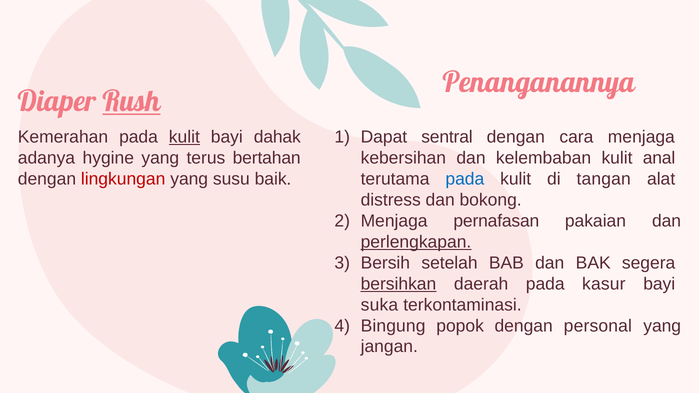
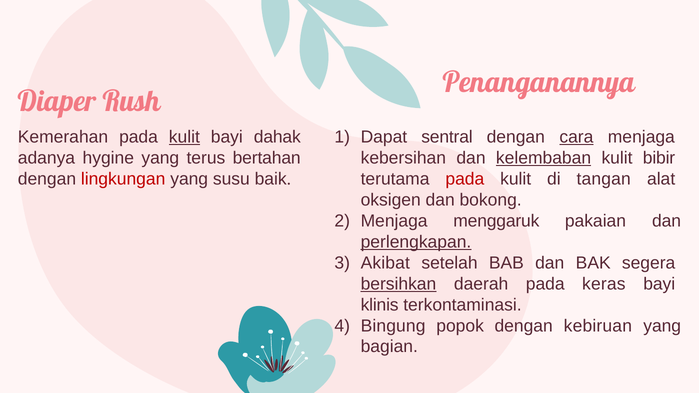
Rush underline: present -> none (132, 102)
cara underline: none -> present (576, 137)
kelembaban underline: none -> present (544, 158)
anal: anal -> bibir (659, 158)
pada colour: blue -> red (465, 179)
distress: distress -> oksigen (391, 200)
pernafasan: pernafasan -> menggaruk (496, 221)
Bersih: Bersih -> Akibat (385, 263)
kasur: kasur -> keras (604, 284)
suka: suka -> klinis (380, 305)
personal: personal -> kebiruan (598, 326)
jangan: jangan -> bagian (389, 347)
